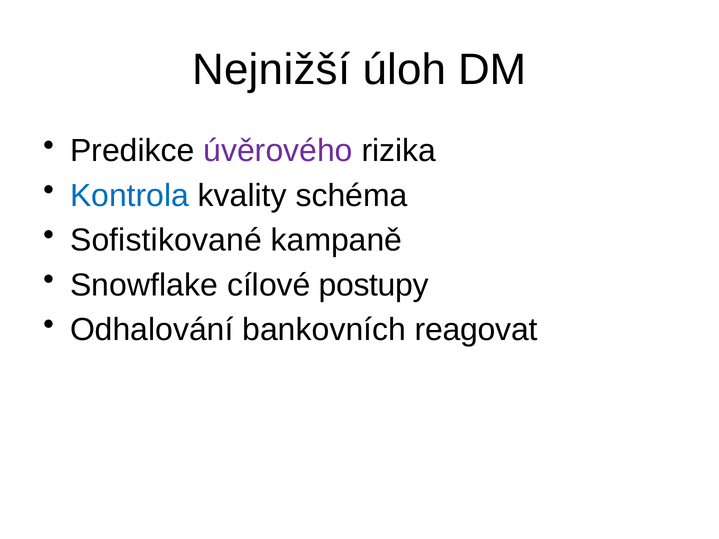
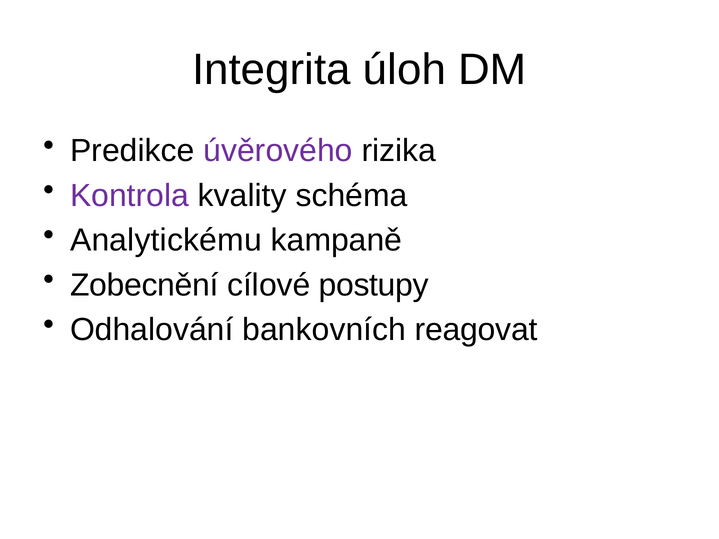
Nejnižší: Nejnižší -> Integrita (271, 70)
Kontrola colour: blue -> purple (130, 196)
Sofistikované: Sofistikované -> Analytickému (166, 240)
Snowflake: Snowflake -> Zobecnění (144, 285)
